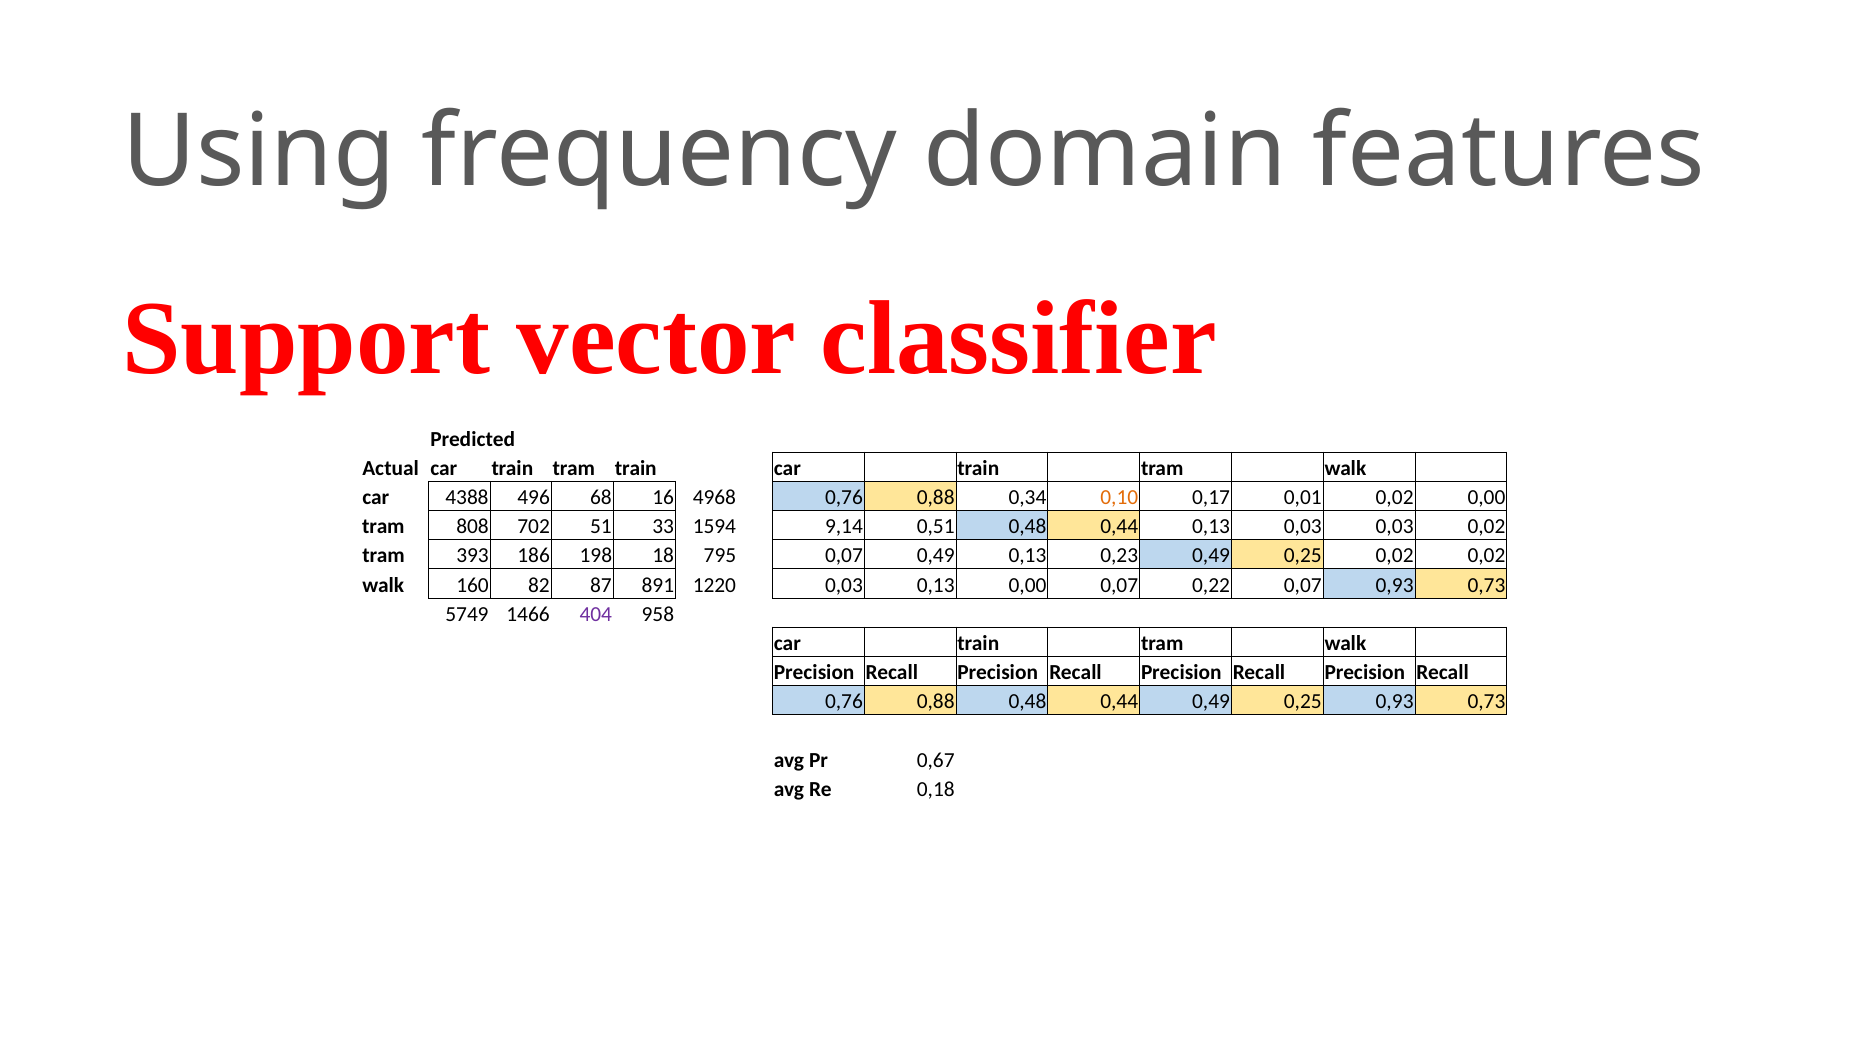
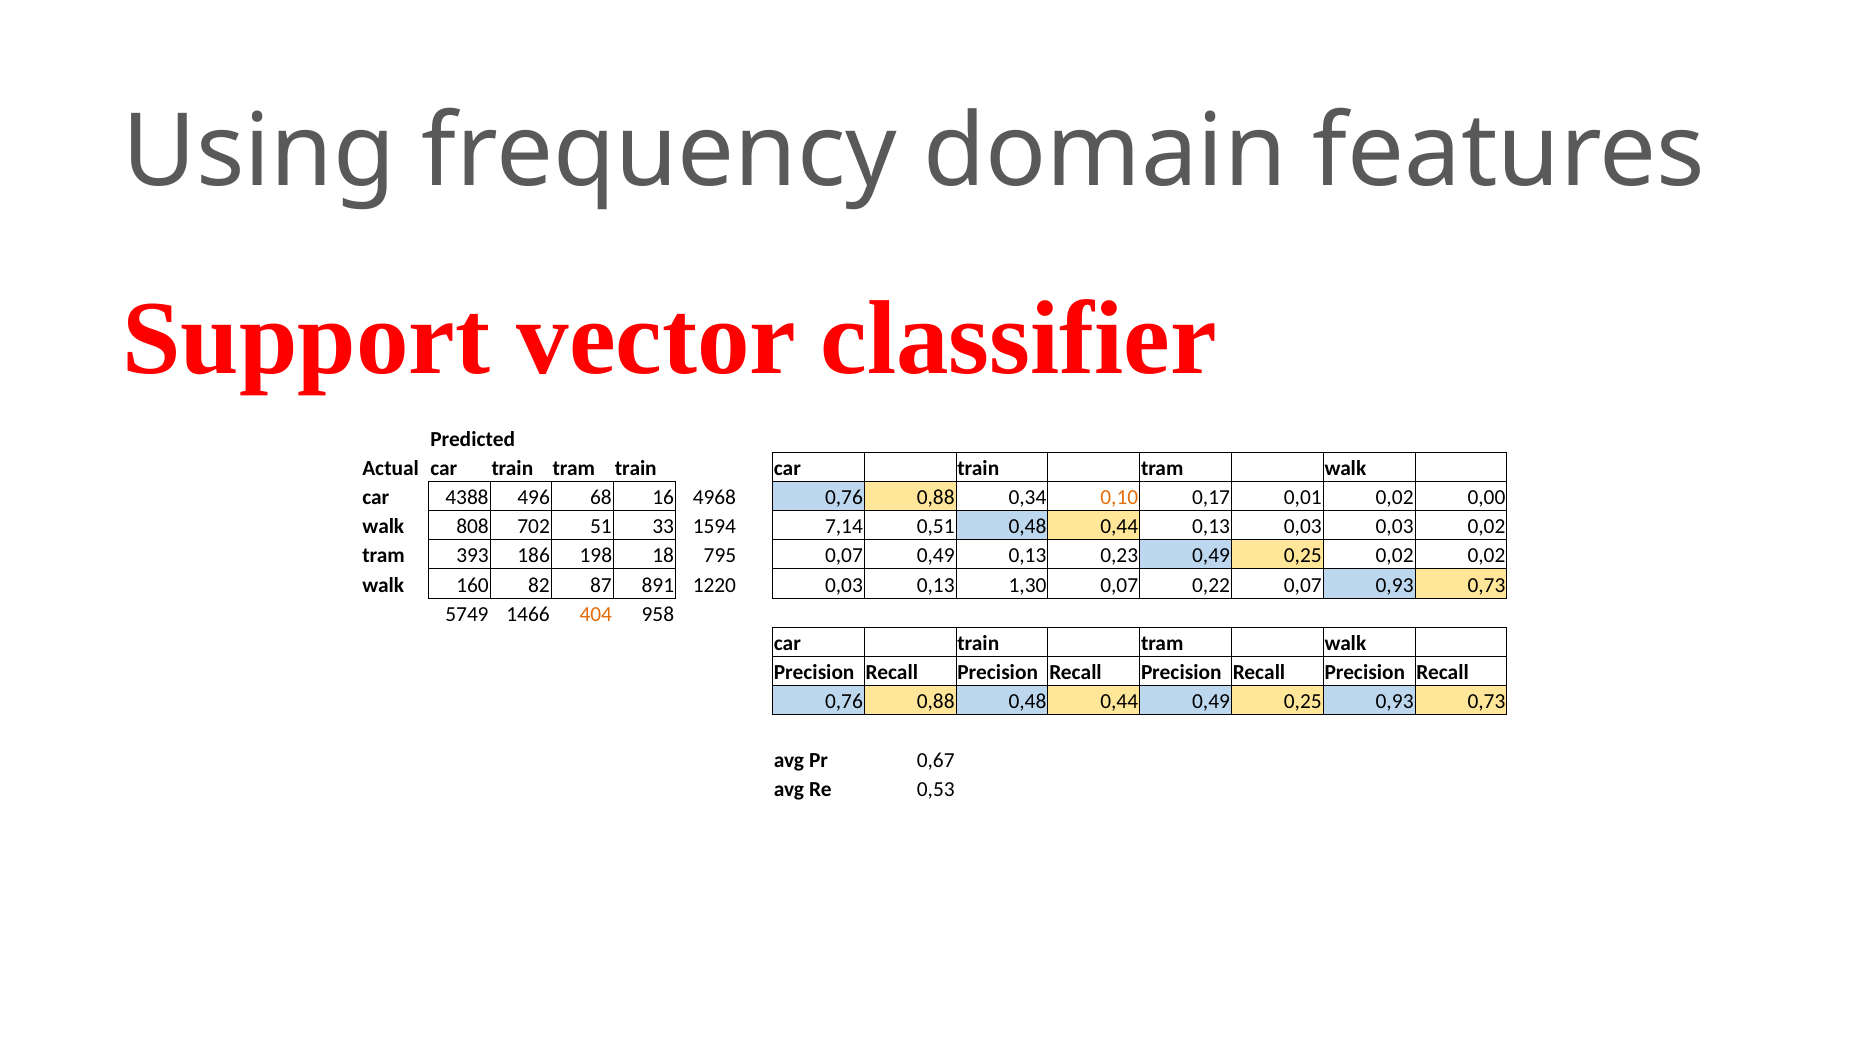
tram: tram -> walk (383, 527)
9,14: 9,14 -> 7,14 (844, 527)
0,13 0,00: 0,00 -> 1,30 (1028, 585)
404 colour: purple -> orange (596, 615)
0,18: 0,18 -> 0,53 (936, 790)
